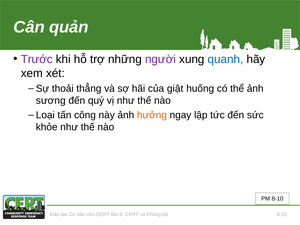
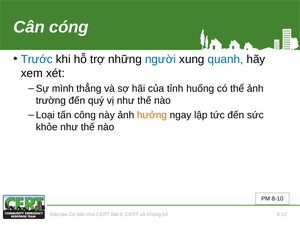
quản: quản -> cóng (69, 27)
Trước colour: purple -> blue (37, 59)
người colour: purple -> blue (161, 59)
thoải: thoải -> mình (63, 89)
giật: giật -> tỉnh (175, 89)
sương: sương -> trường (51, 101)
